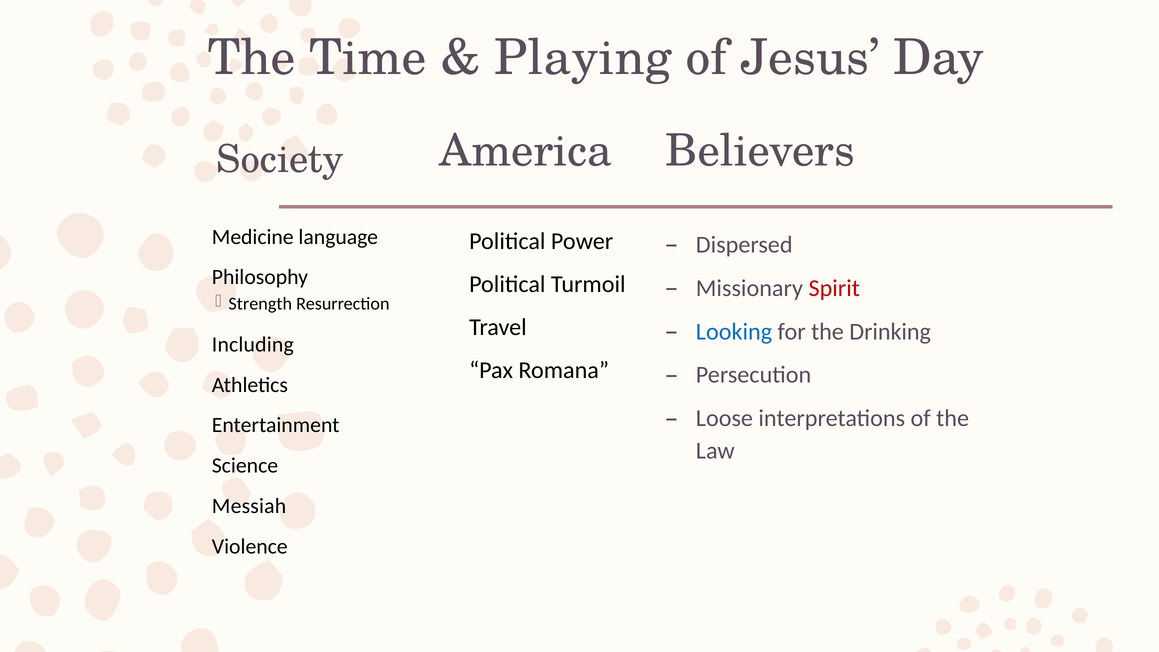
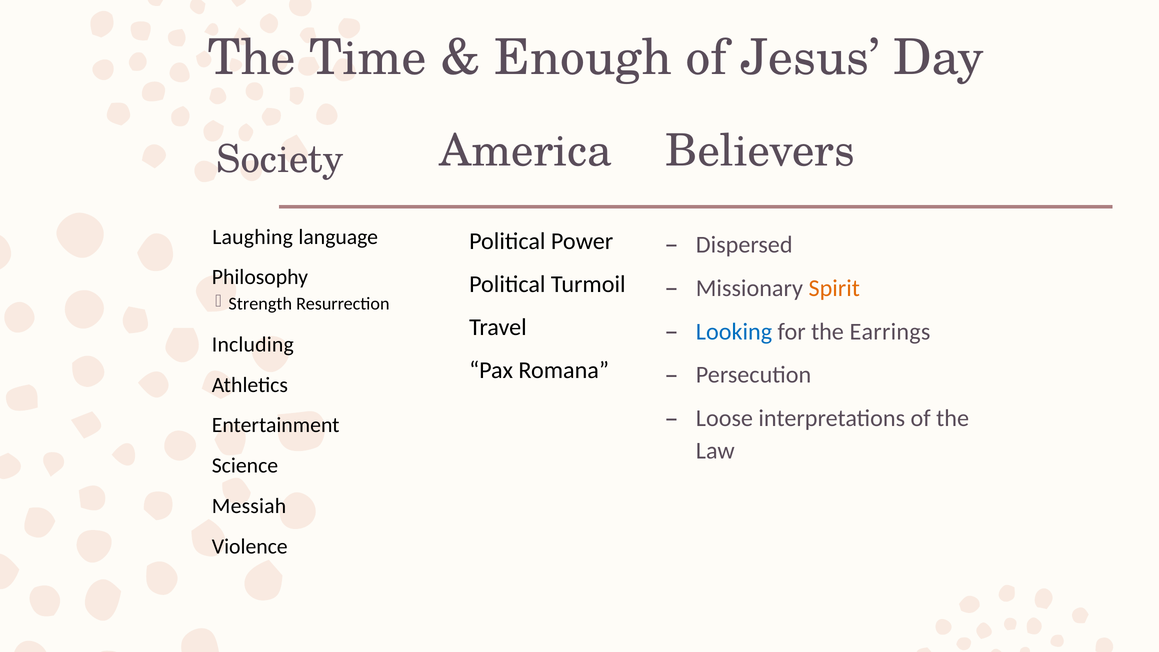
Playing: Playing -> Enough (583, 58)
Medicine: Medicine -> Laughing (253, 237)
Spirit colour: red -> orange (834, 288)
Drinking: Drinking -> Earrings (890, 332)
